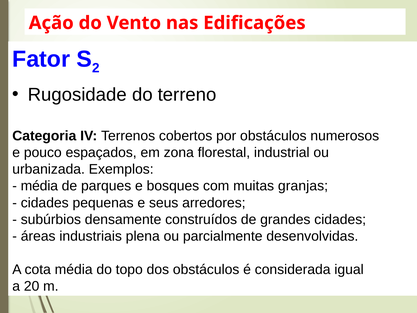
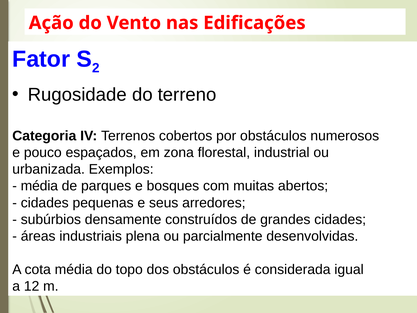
granjas: granjas -> abertos (303, 186)
20: 20 -> 12 (32, 286)
